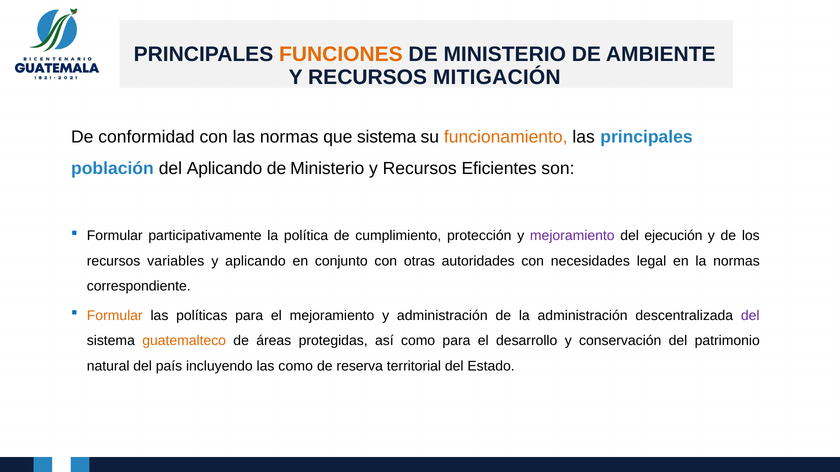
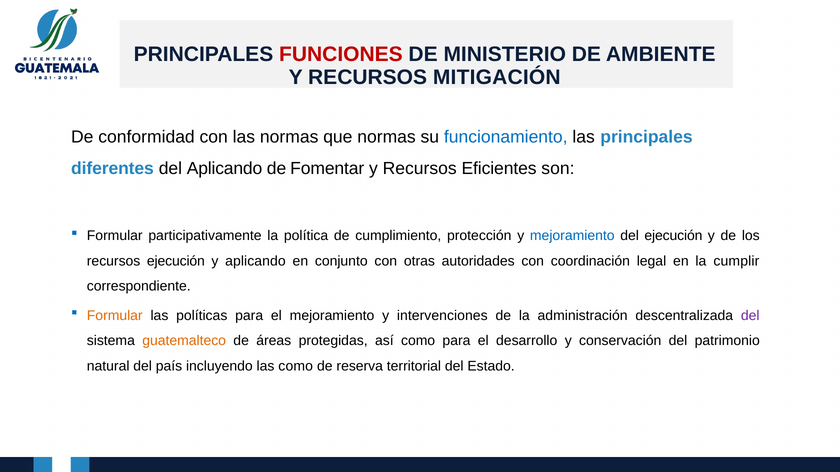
FUNCIONES colour: orange -> red (341, 55)
que sistema: sistema -> normas (387, 137)
funcionamiento colour: orange -> blue (506, 137)
población: población -> diferentes (112, 169)
Ministerio: Ministerio -> Fomentar (327, 169)
mejoramiento colour: purple -> blue (572, 236)
recursos variables: variables -> ejecución (176, 261)
necesidades: necesidades -> coordinación (590, 261)
la normas: normas -> cumplir (736, 261)
y administración: administración -> intervenciones (442, 316)
